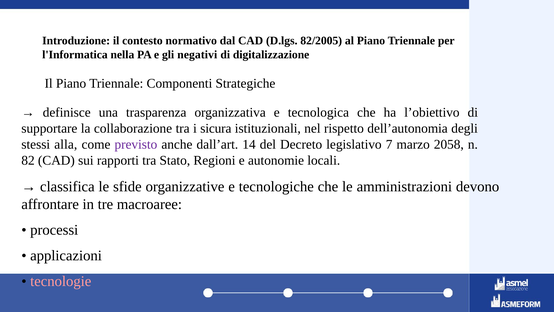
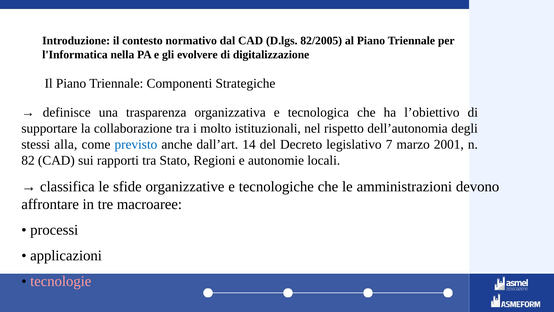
negativi: negativi -> evolvere (197, 54)
sicura: sicura -> molto (216, 128)
previsto colour: purple -> blue (136, 144)
2058: 2058 -> 2001 (449, 144)
